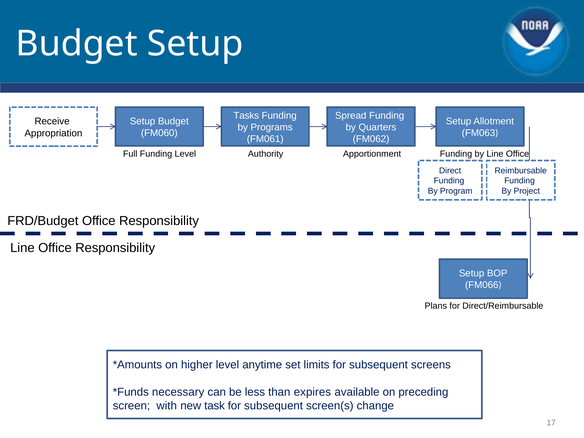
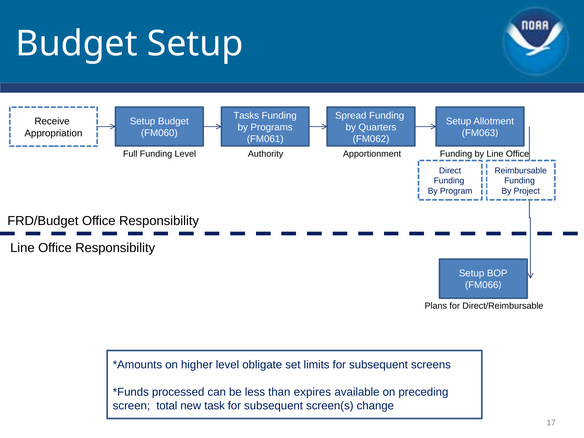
anytime: anytime -> obligate (262, 365)
necessary: necessary -> processed (178, 392)
with: with -> total (167, 406)
